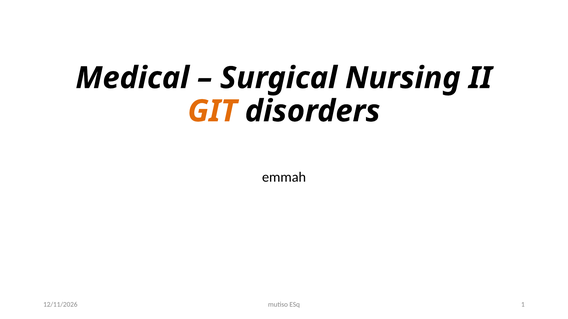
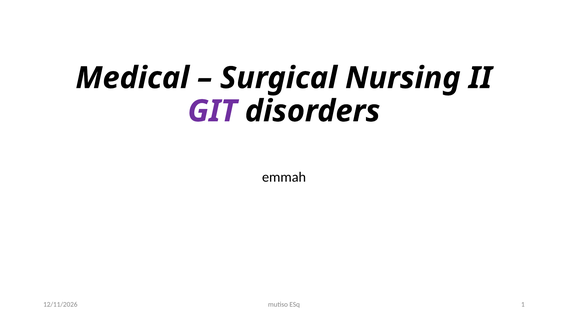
GIT colour: orange -> purple (212, 111)
